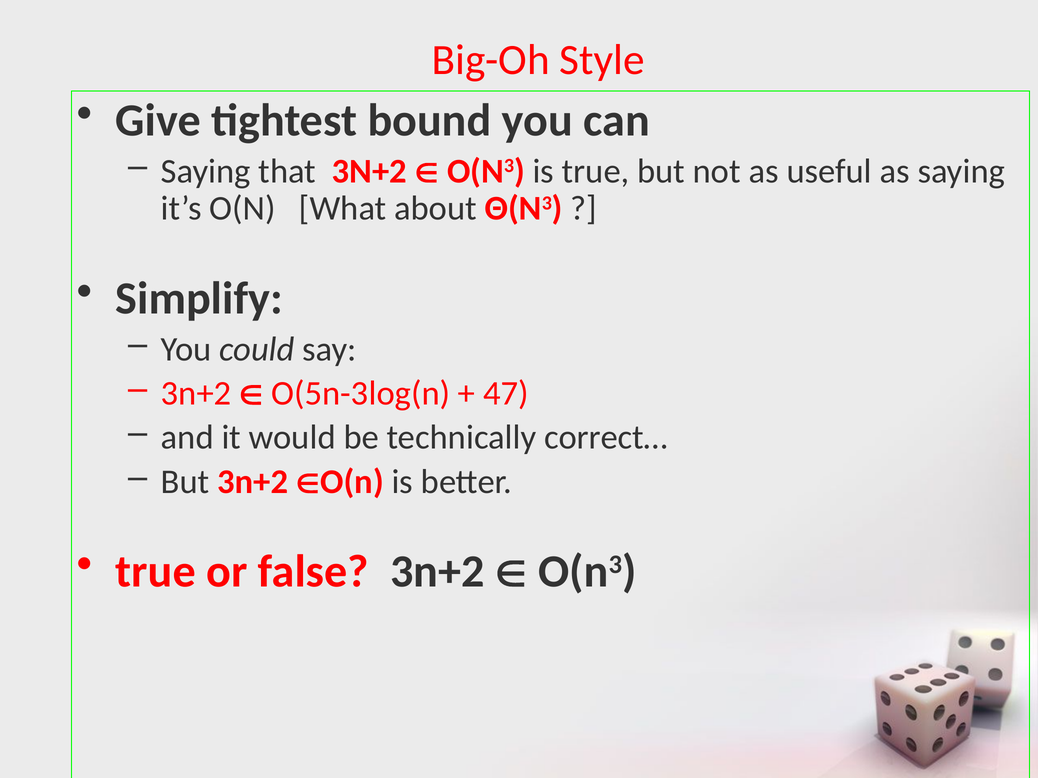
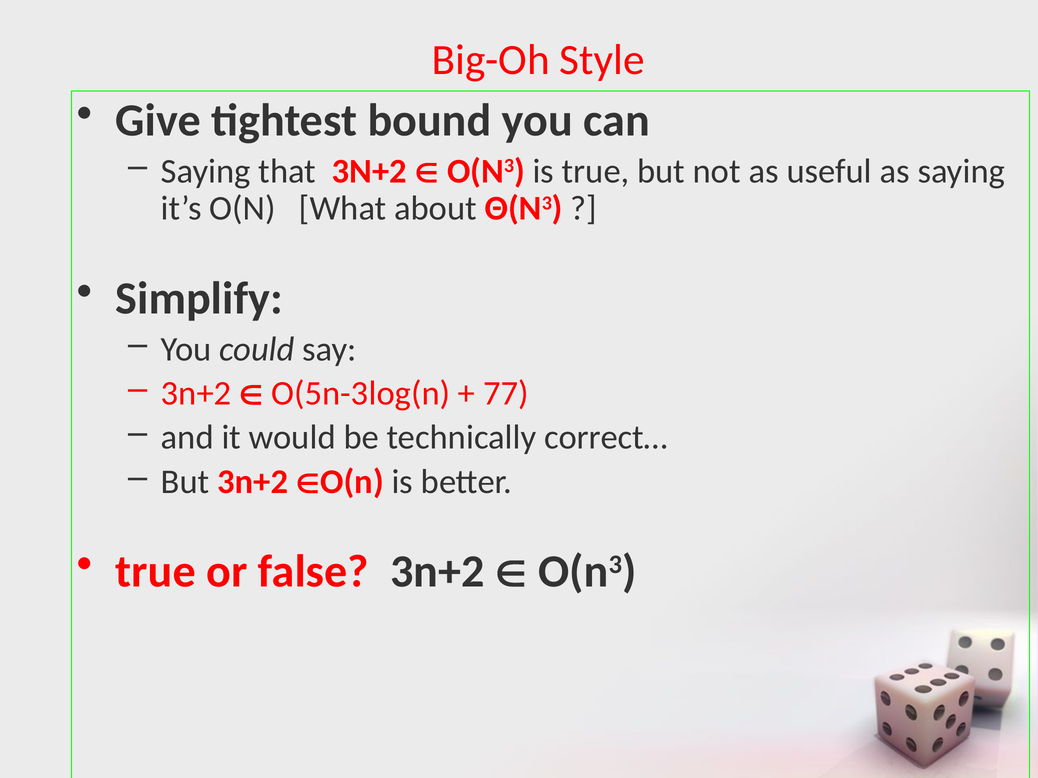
47: 47 -> 77 (506, 394)
